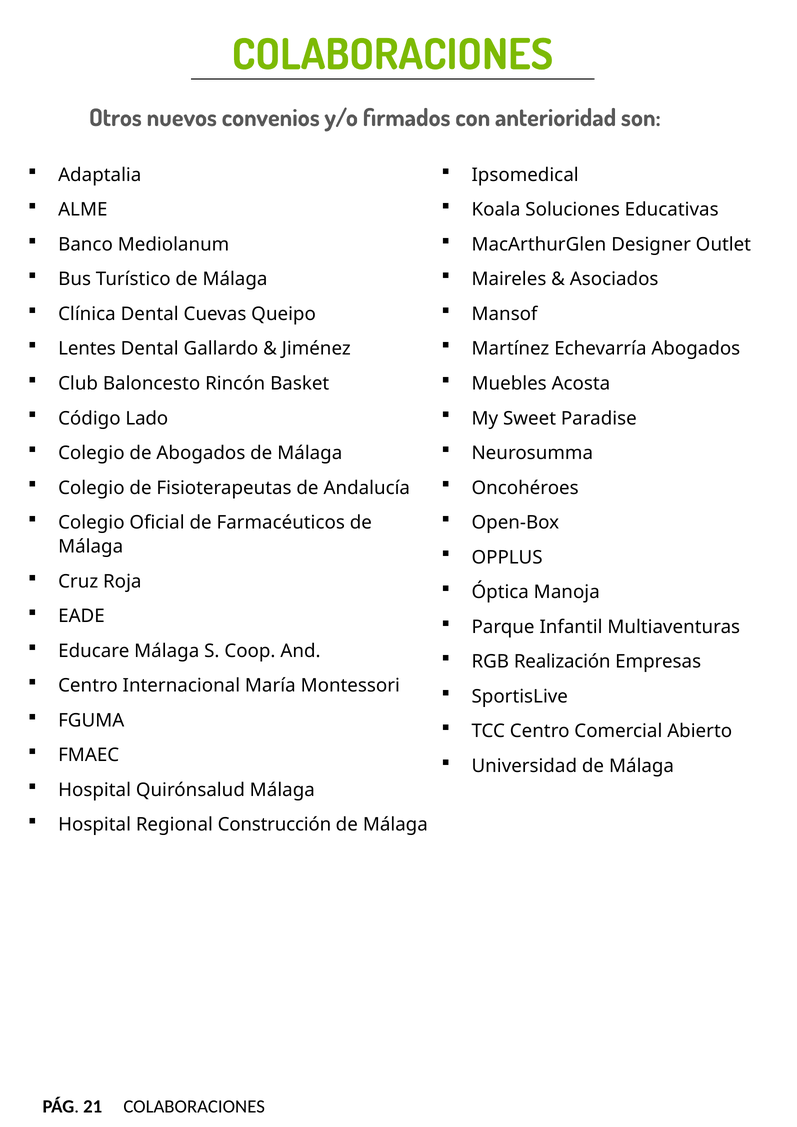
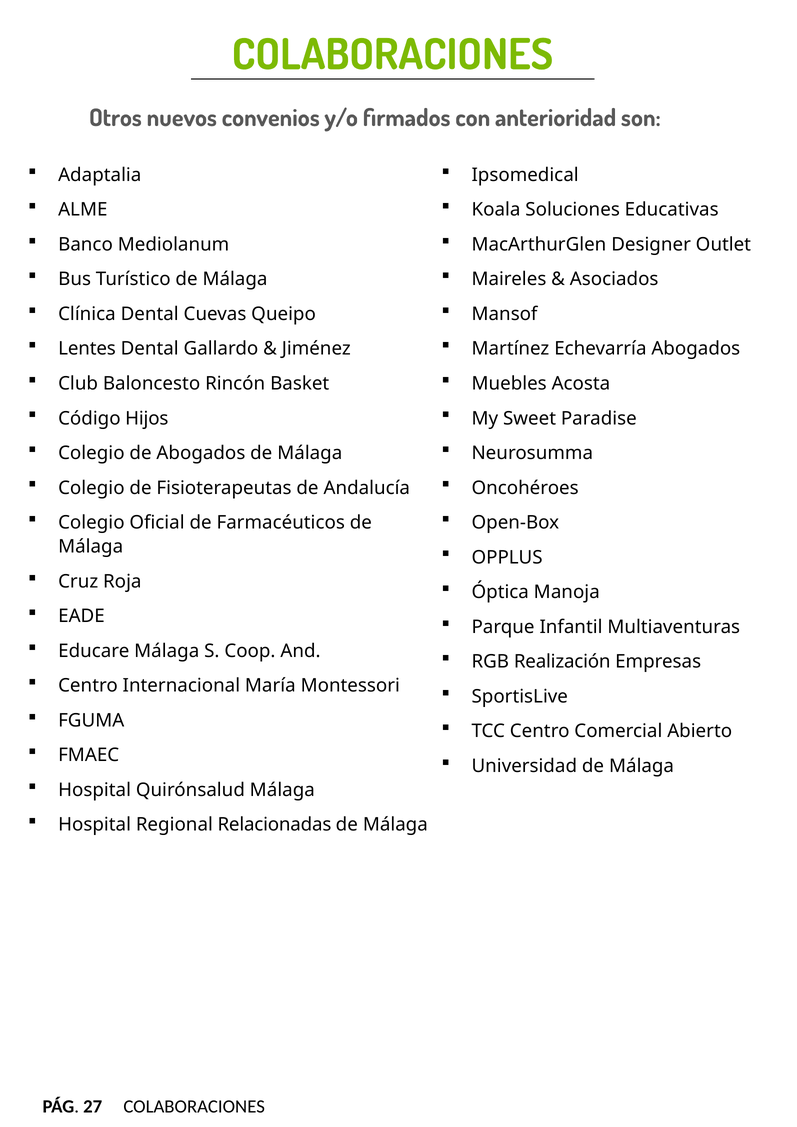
Lado: Lado -> Hijos (147, 418)
Construcción: Construcción -> Relacionadas (274, 825)
21: 21 -> 27 (93, 1107)
